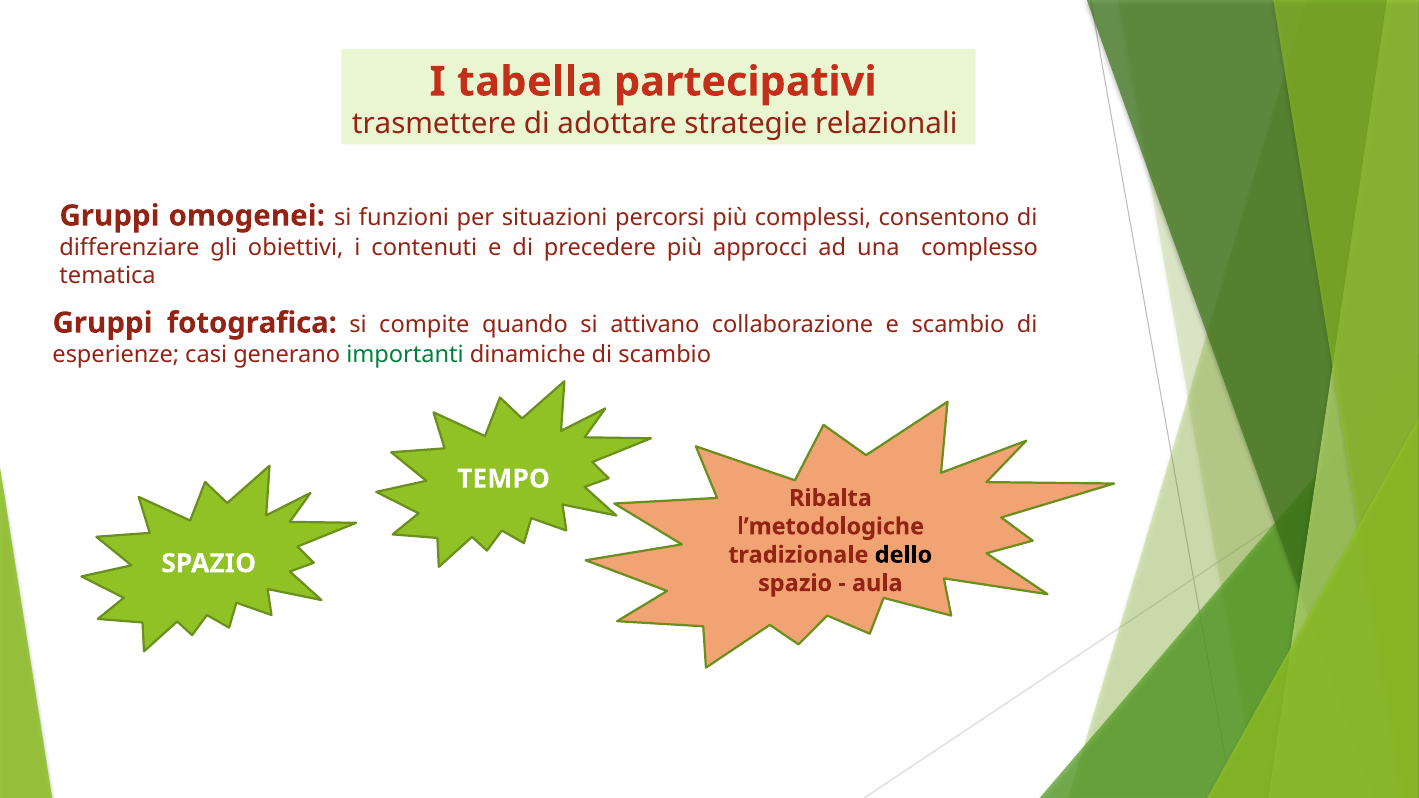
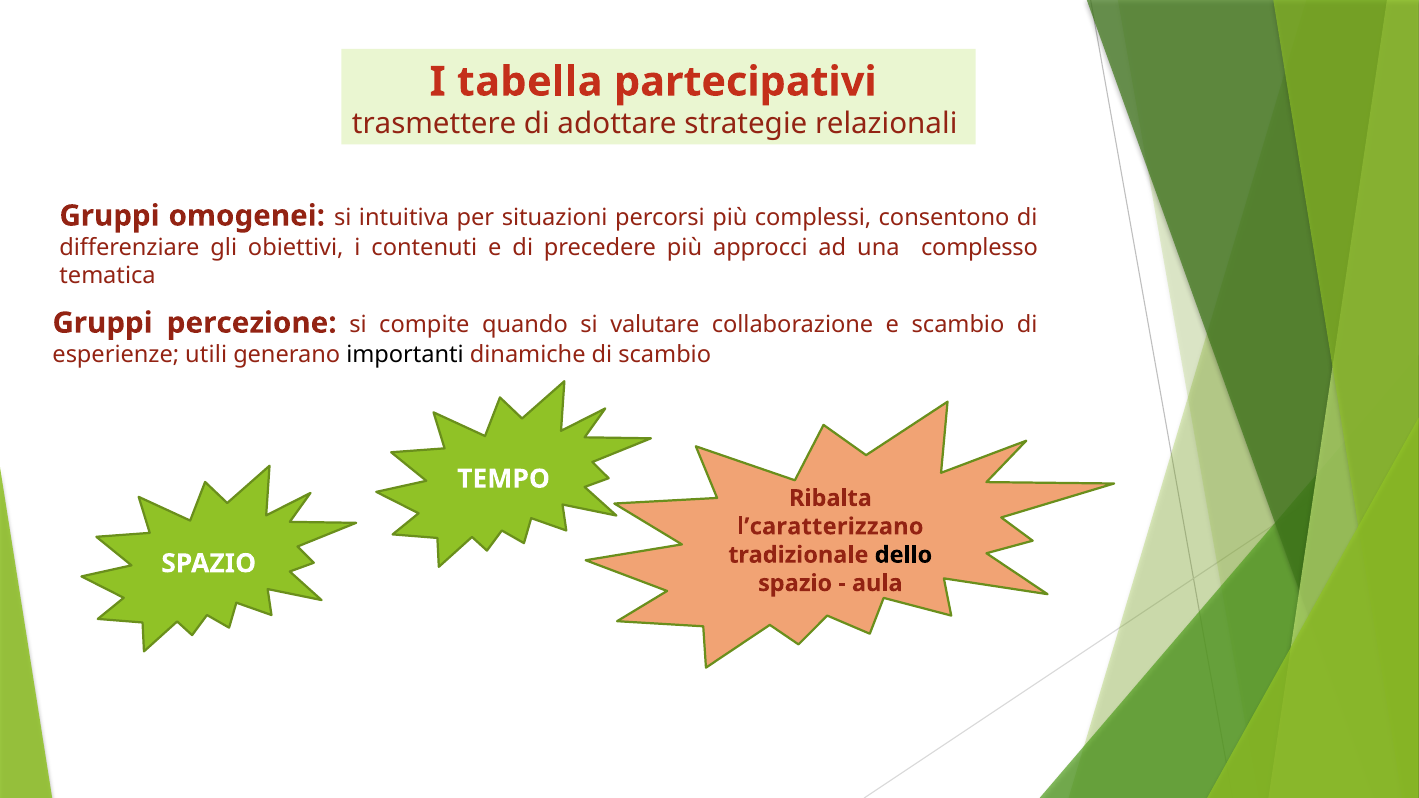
funzioni: funzioni -> intuitiva (404, 218)
fotografica: fotografica -> percezione (252, 323)
attivano: attivano -> valutare (655, 325)
casi: casi -> utili (206, 355)
importanti colour: green -> black (405, 355)
l’metodologiche: l’metodologiche -> l’caratterizzano (830, 527)
